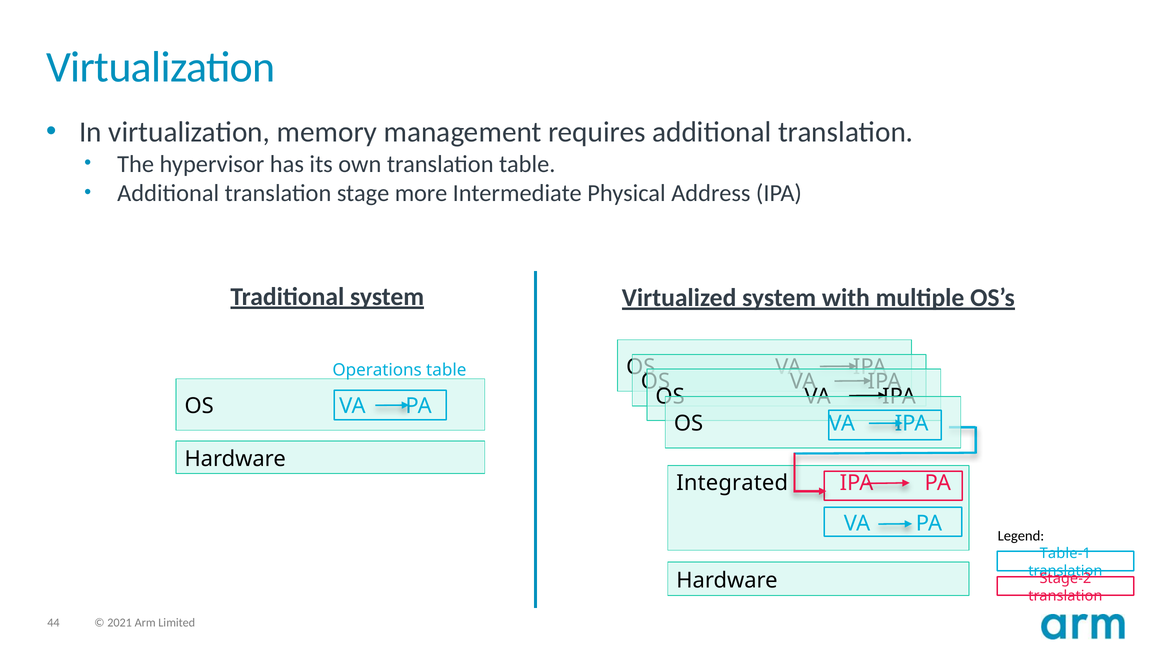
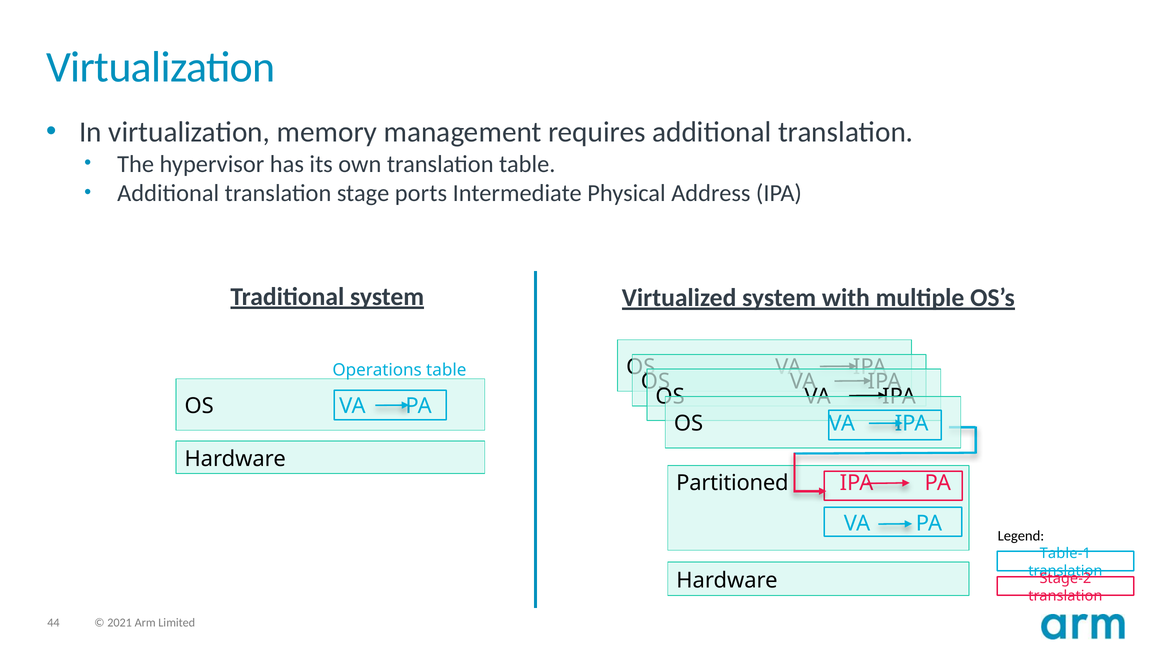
more: more -> ports (421, 193)
Integrated: Integrated -> Partitioned (732, 483)
